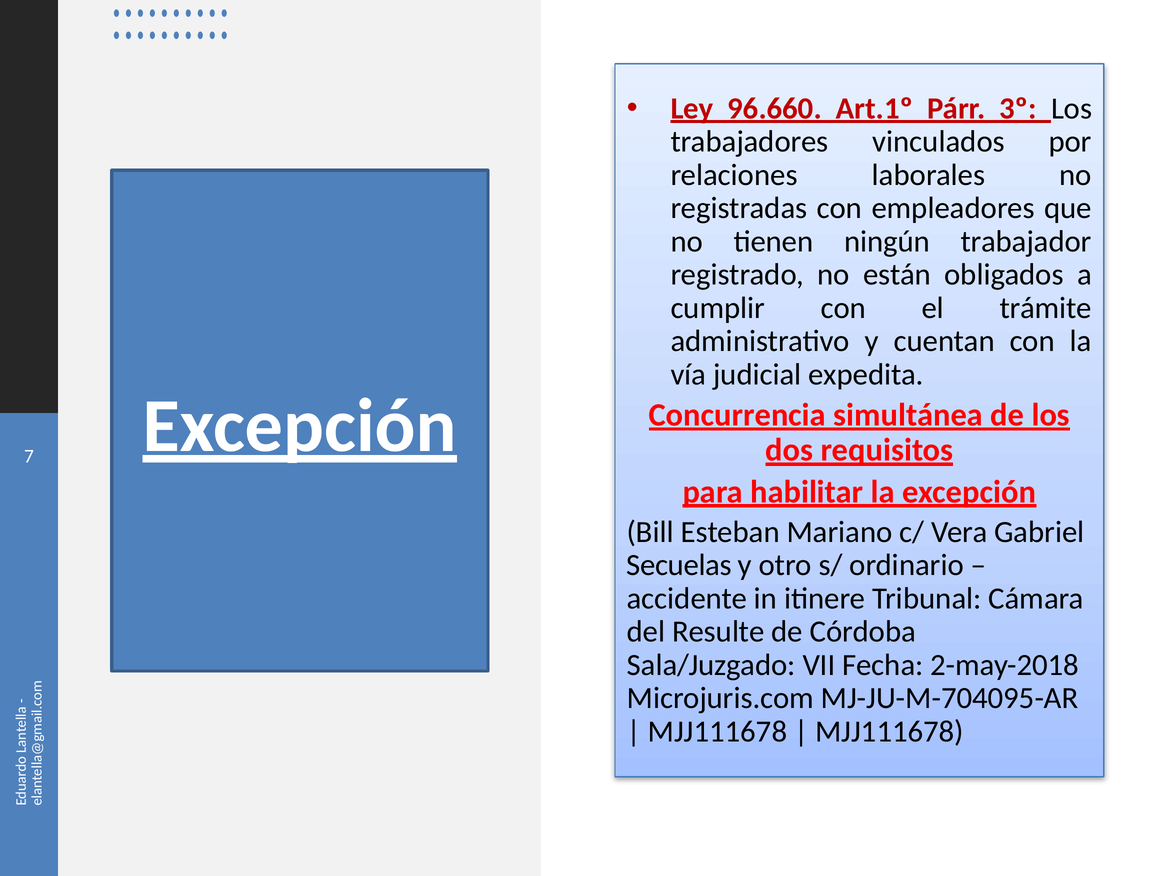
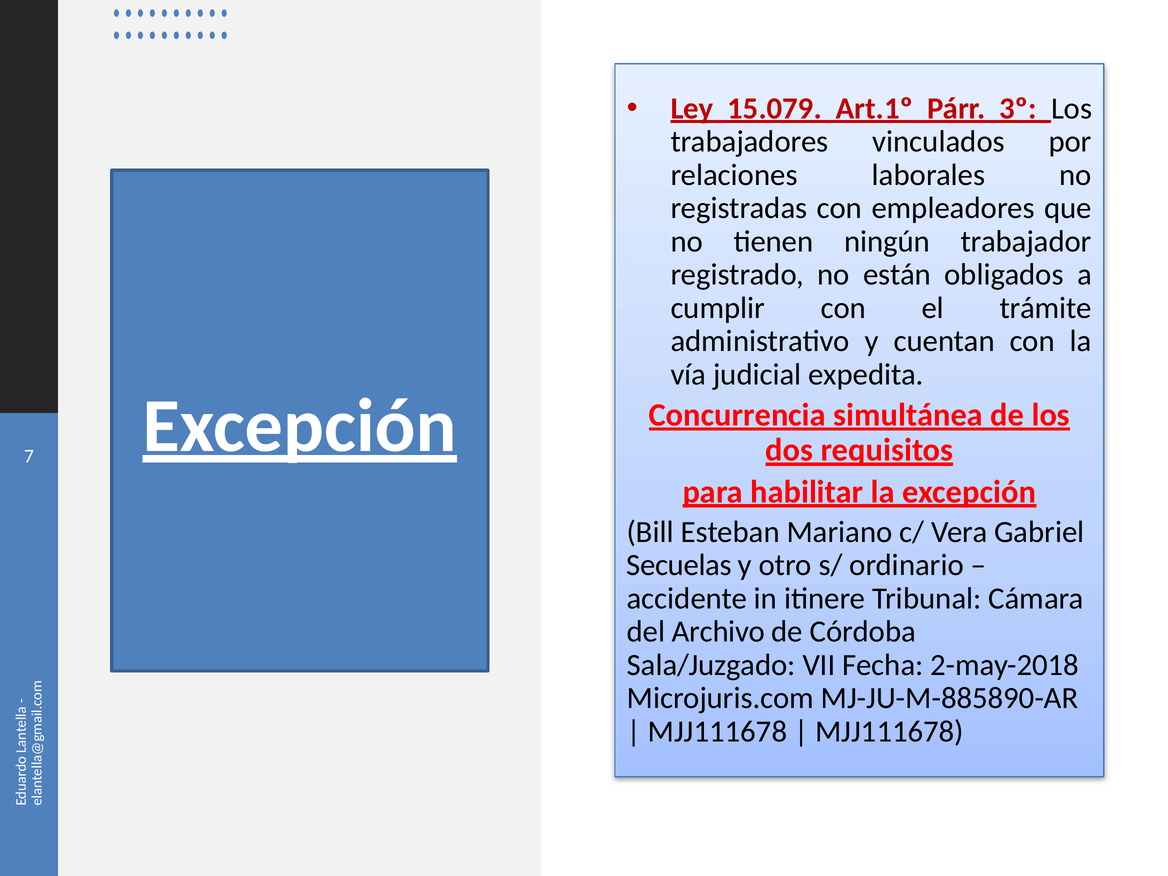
96.660: 96.660 -> 15.079 (775, 108)
Resulte: Resulte -> Archivo (718, 632)
MJ-JU-M-704095-AR: MJ-JU-M-704095-AR -> MJ-JU-M-885890-AR (950, 698)
